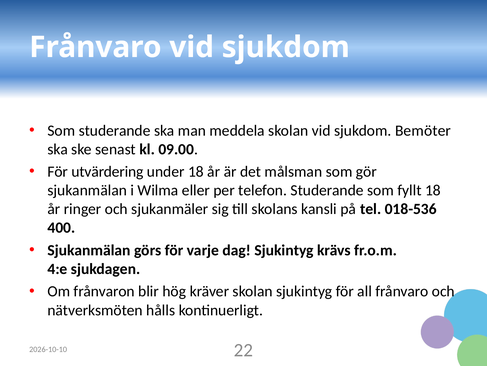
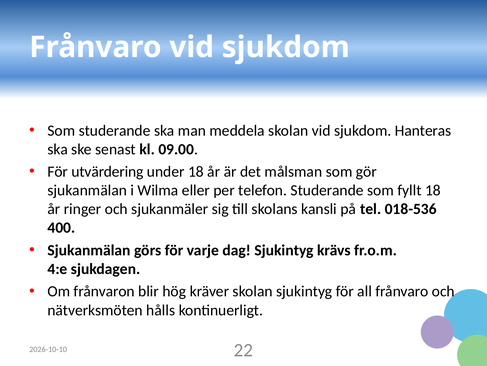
Bemöter: Bemöter -> Hanteras (423, 130)
